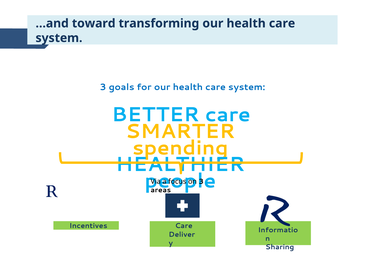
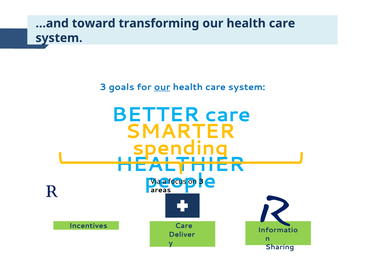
our underline: none -> present (162, 87)
